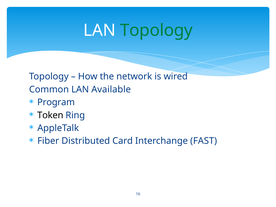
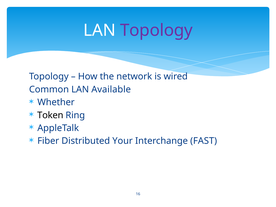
Topology colour: green -> purple (156, 30)
Program: Program -> Whether (56, 102)
Card: Card -> Your (123, 141)
